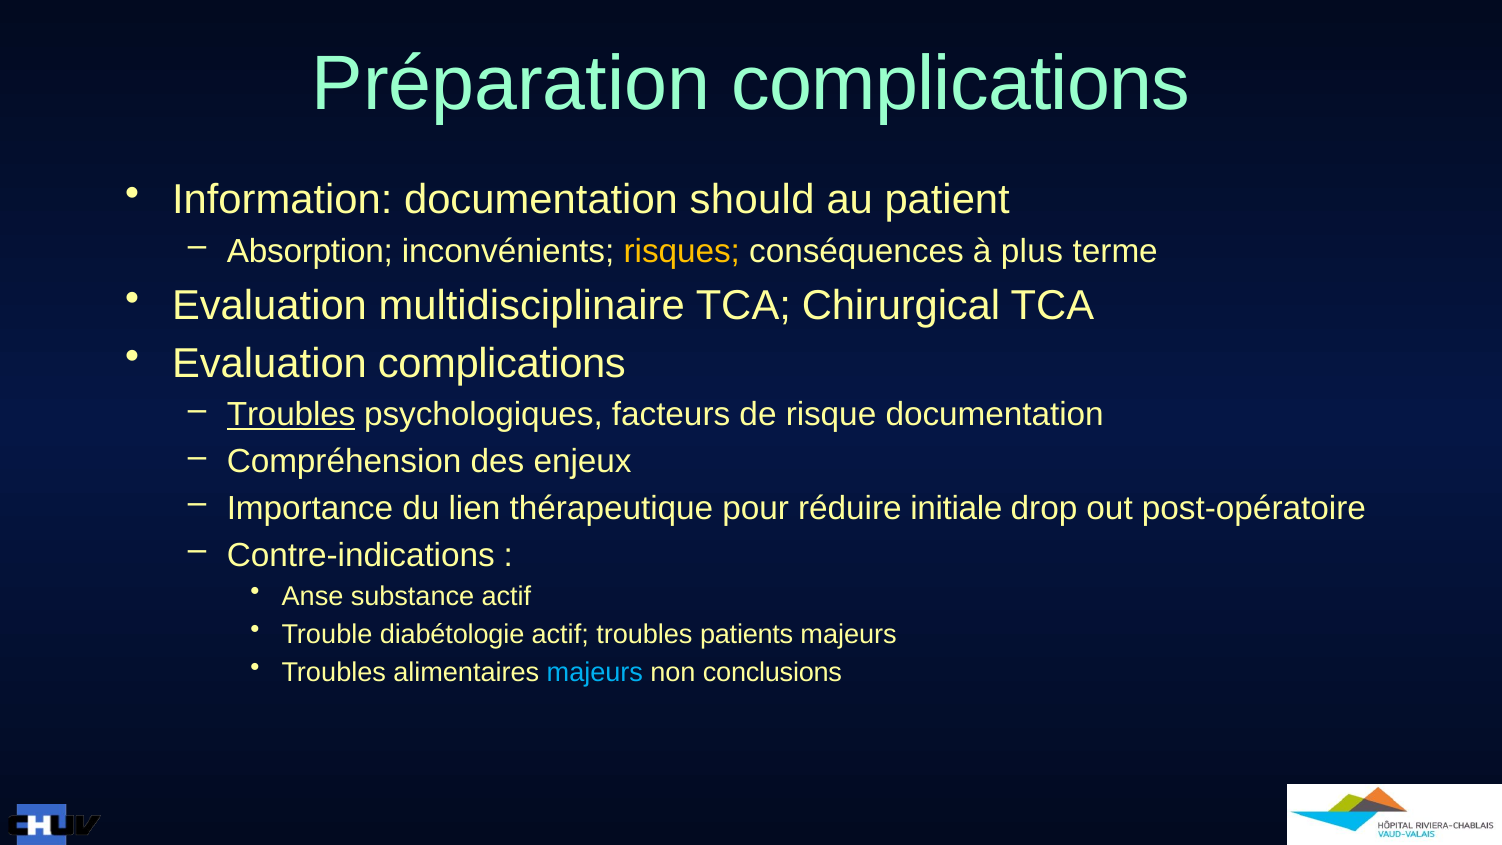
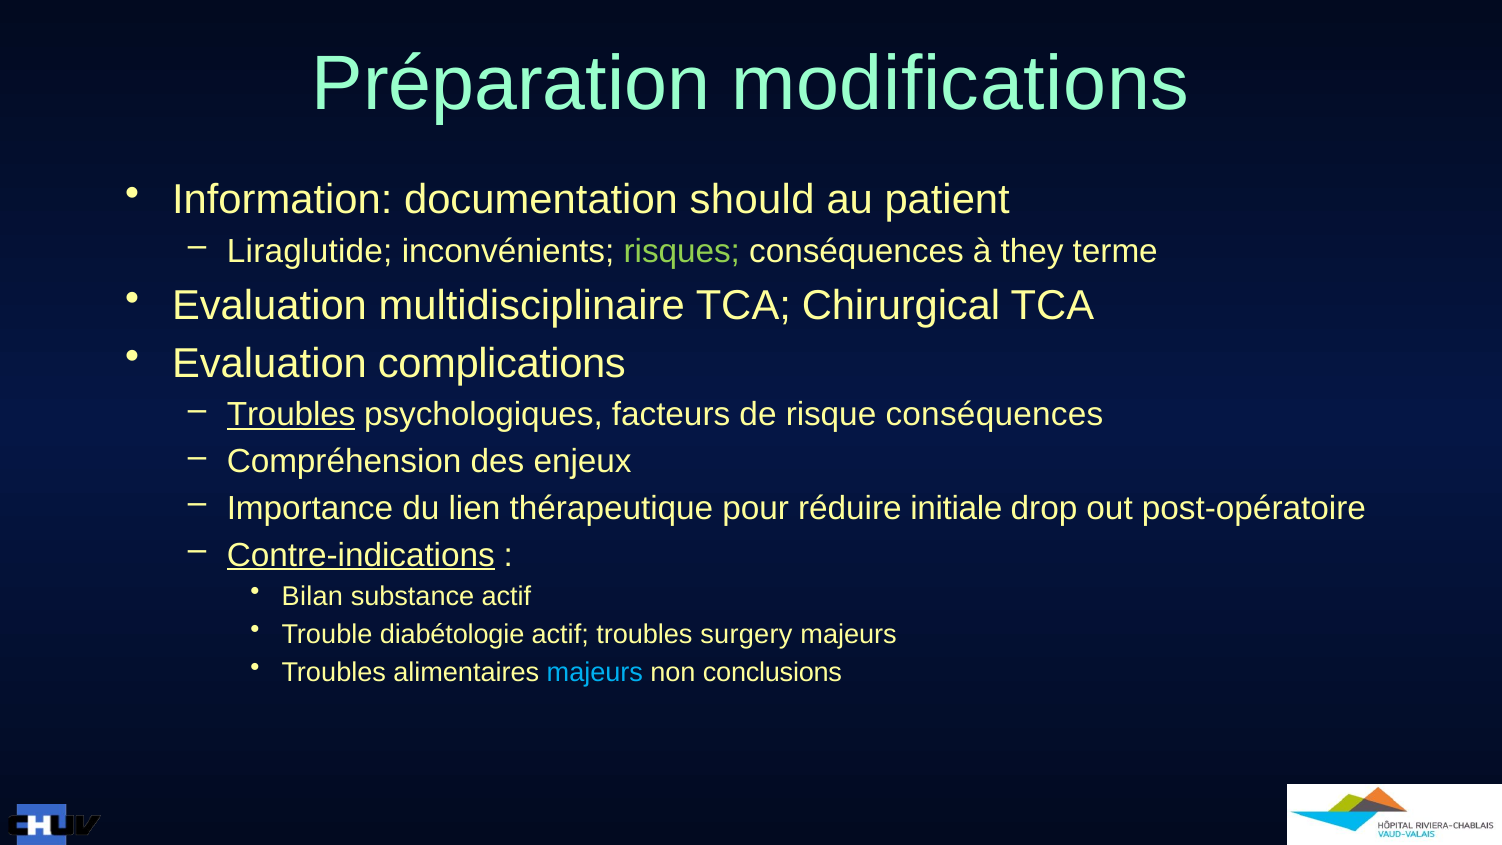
Préparation complications: complications -> modifications (960, 84)
Absorption: Absorption -> Liraglutide (310, 251)
risques colour: yellow -> light green (682, 251)
plus: plus -> they (1032, 251)
risque documentation: documentation -> conséquences (994, 415)
Contre-indications underline: none -> present (361, 555)
Anse: Anse -> Bilan (312, 596)
patients: patients -> surgery (746, 634)
